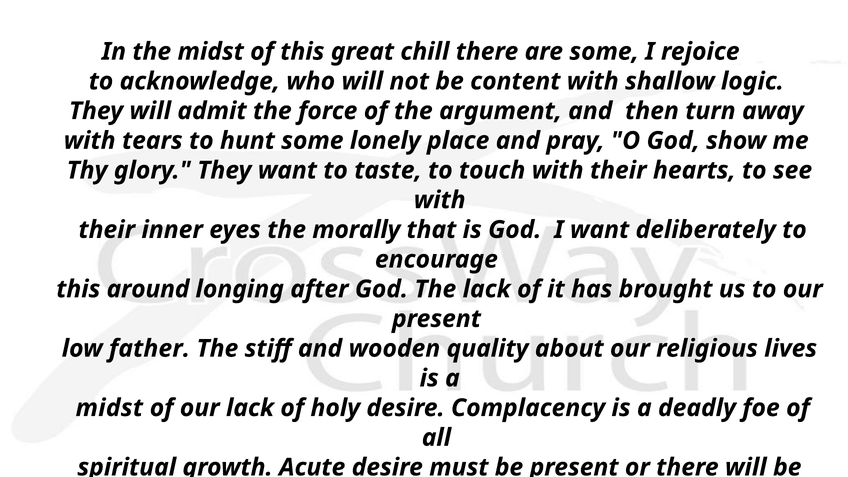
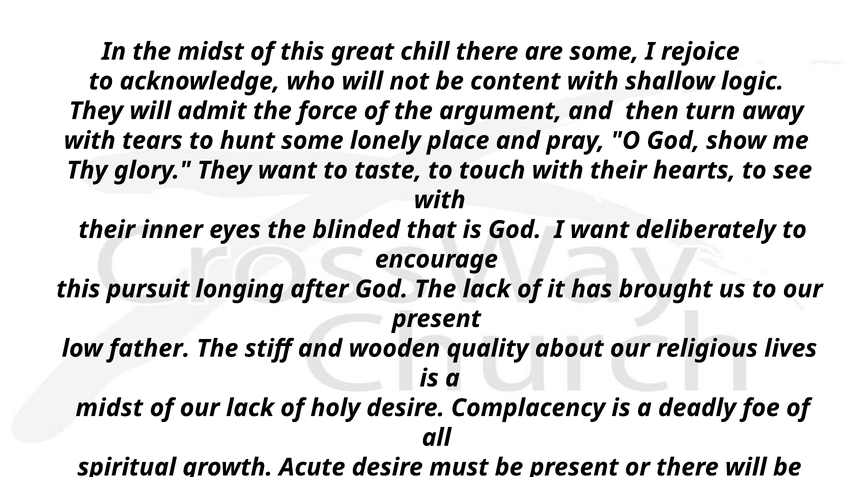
morally: morally -> blinded (356, 230)
around: around -> pursuit (148, 289)
